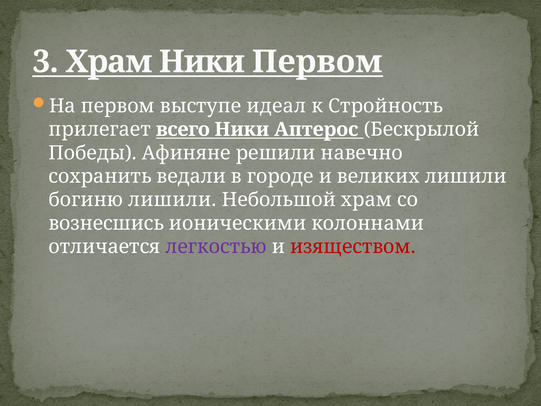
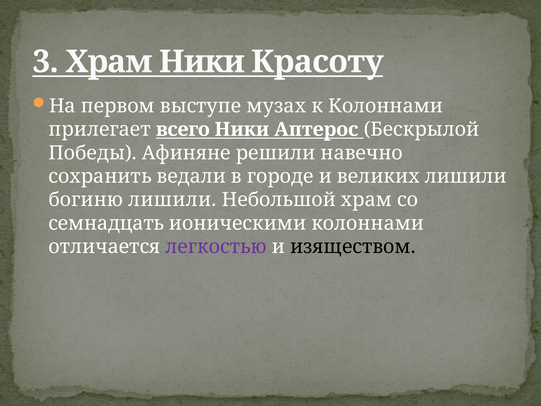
Ники Первом: Первом -> Красоту (317, 62)
идеал: идеал -> музах (276, 106)
к Стройность: Стройность -> Колоннами (386, 106)
вознесшись: вознесшись -> семнадцать (106, 223)
изяществом colour: red -> black (353, 247)
